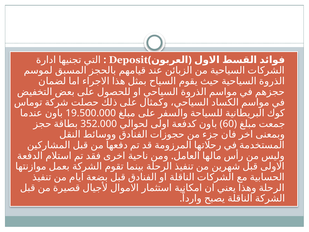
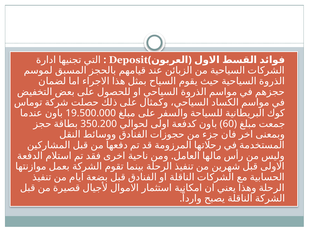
352.000: 352.000 -> 350.200 (99, 124)
